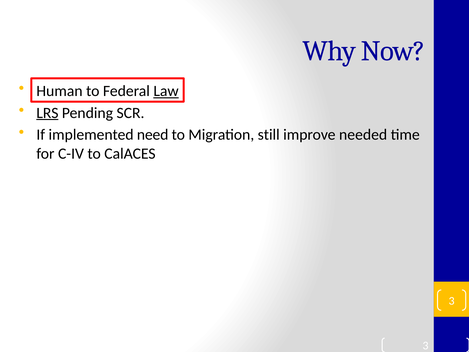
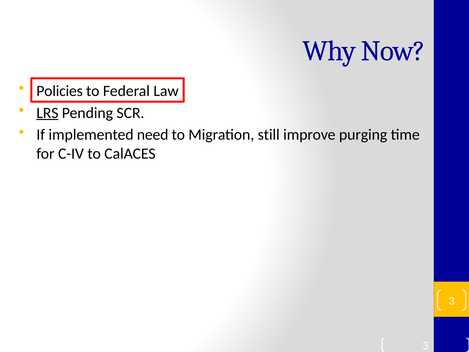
Human: Human -> Policies (60, 91)
Law underline: present -> none (166, 91)
needed: needed -> purging (363, 135)
